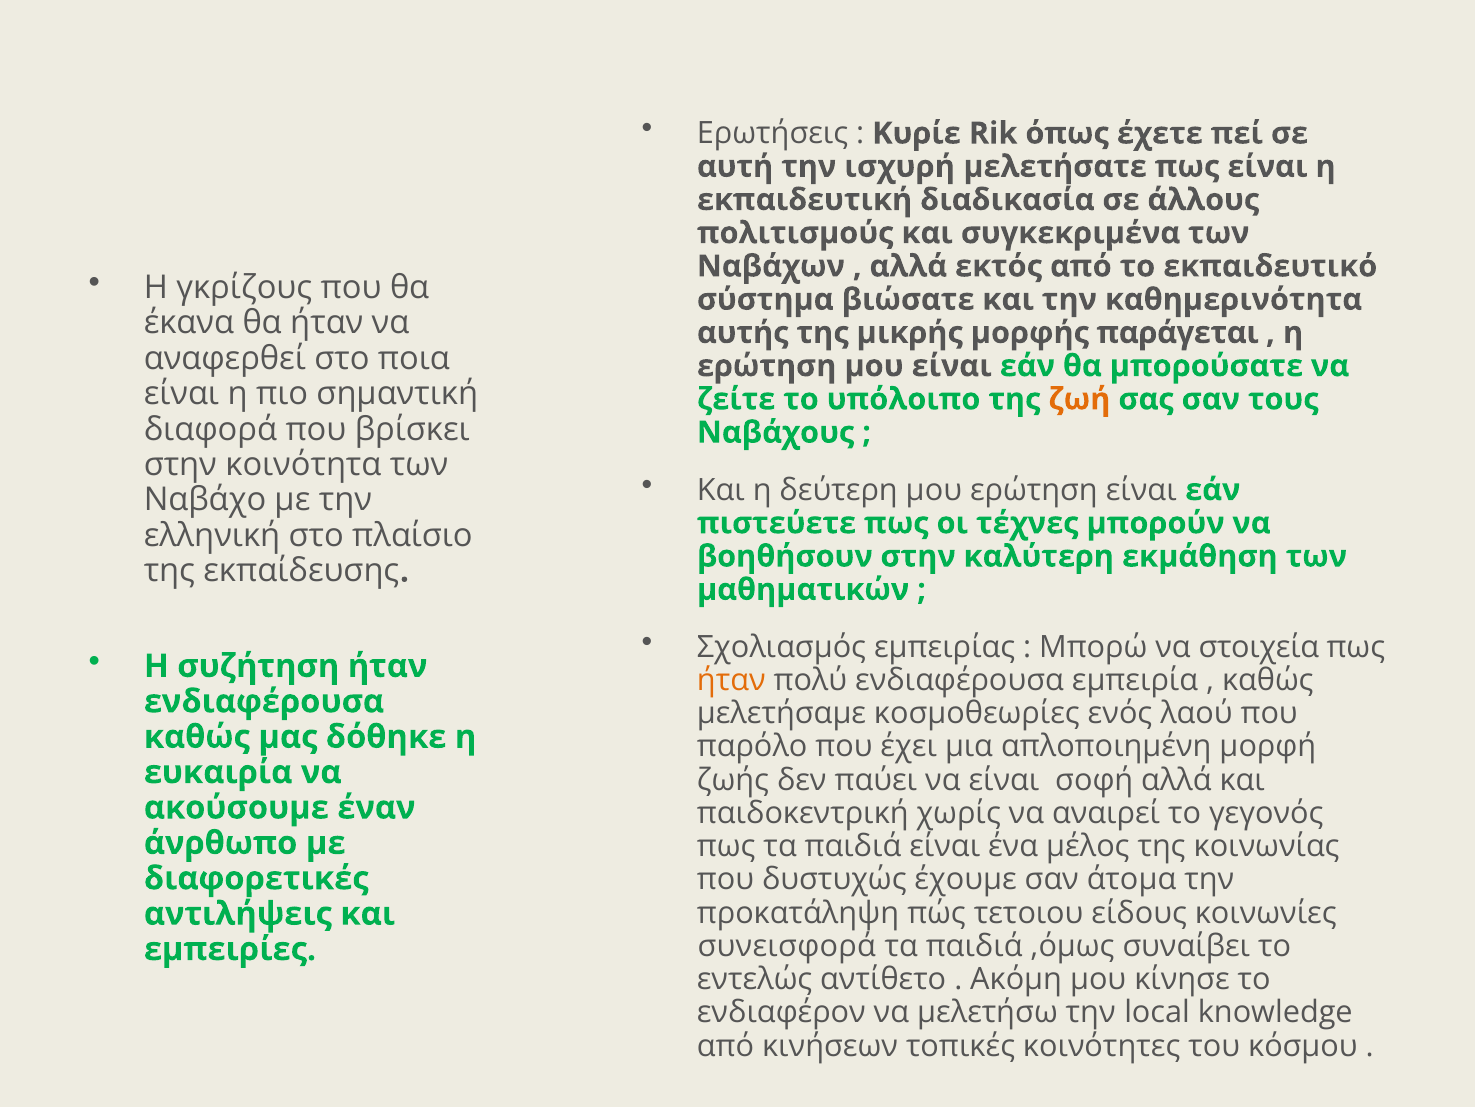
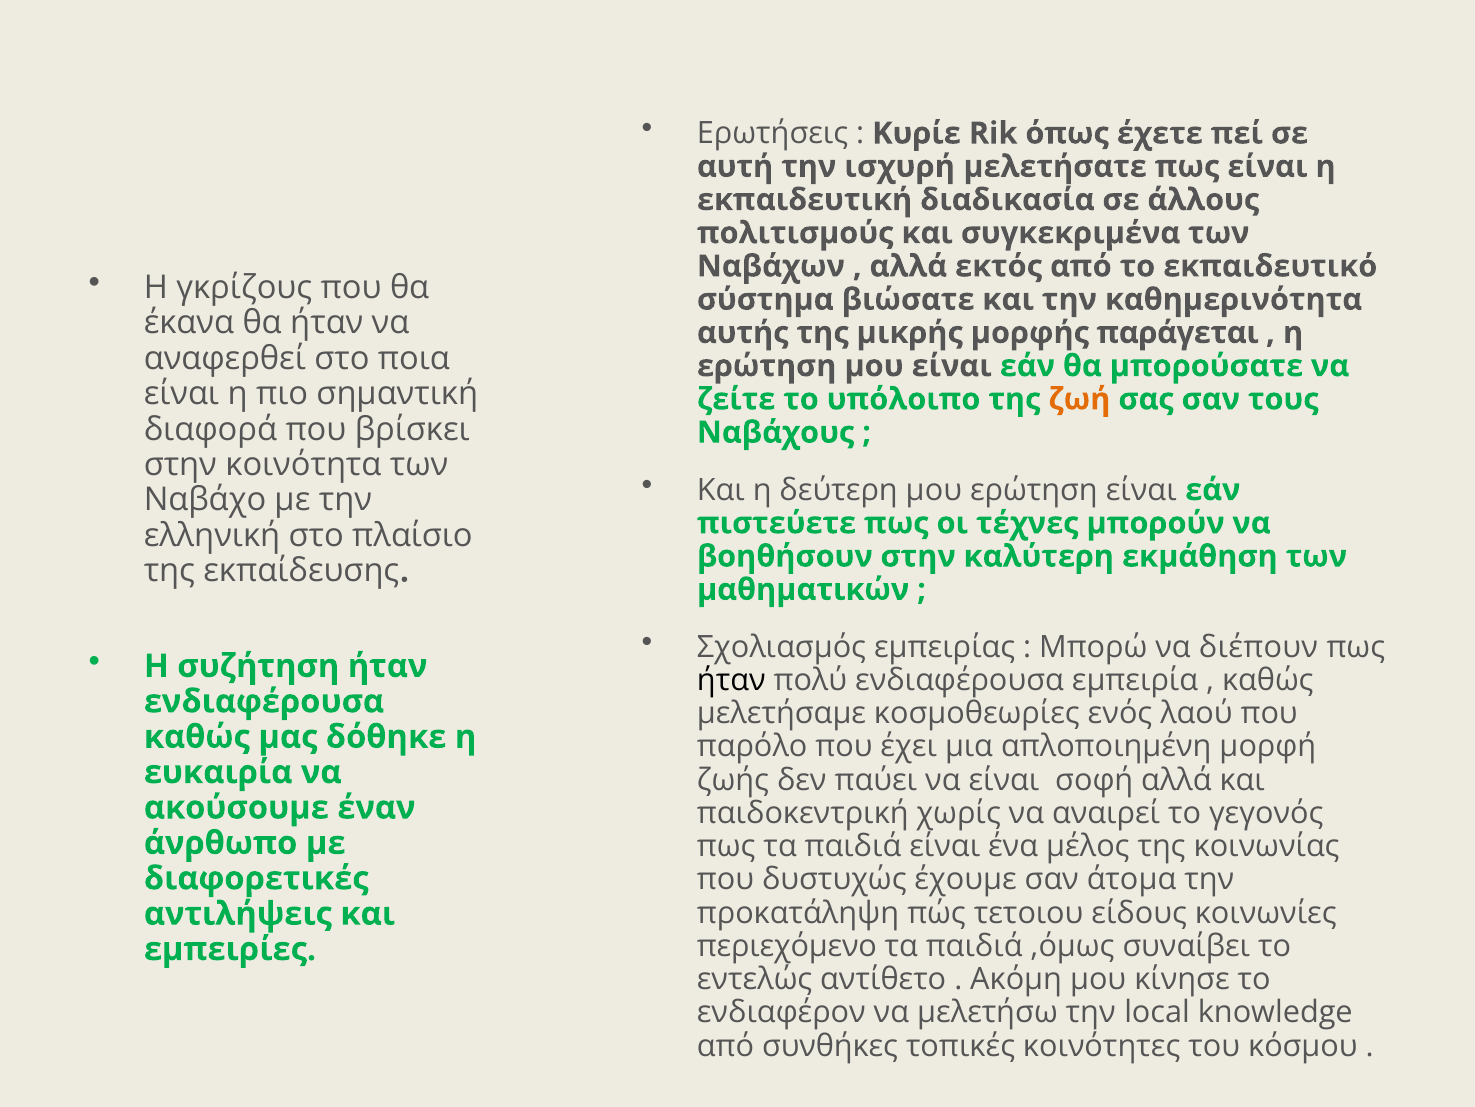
στοιχεία: στοιχεία -> διέπουν (1259, 647)
ήταν colour: orange -> black (731, 680)
συνεισφορά: συνεισφορά -> περιεχόμενο (787, 946)
κινήσεων: κινήσεων -> συνθήκες (830, 1045)
